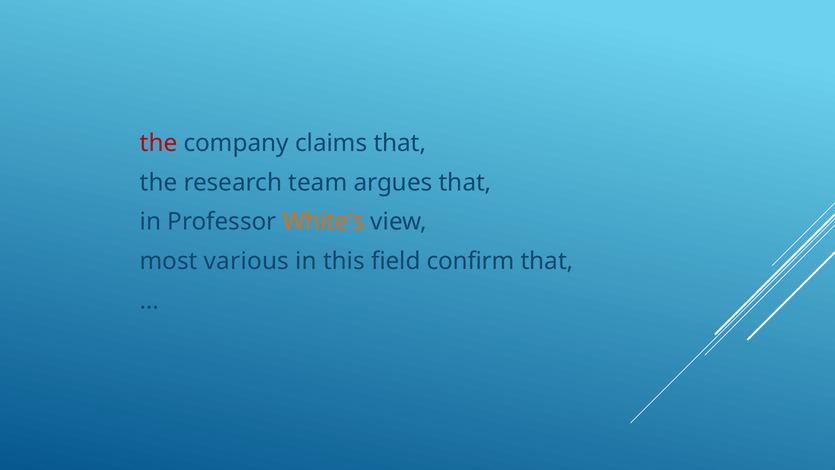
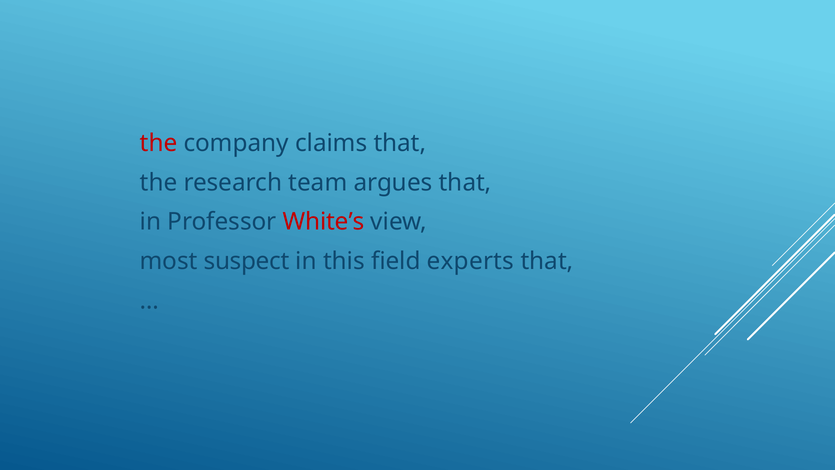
White’s colour: orange -> red (324, 222)
various: various -> suspect (247, 261)
confirm: confirm -> experts (470, 261)
